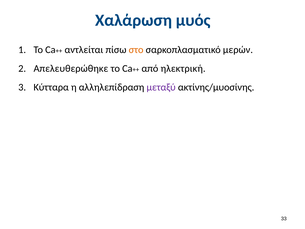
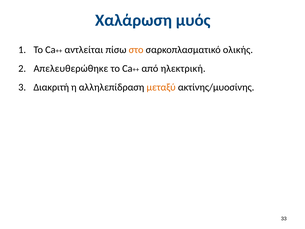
μερών: μερών -> ολικής (238, 50)
Κύτταρα: Κύτταρα -> Διακριτή (51, 87)
μεταξύ colour: purple -> orange (161, 87)
